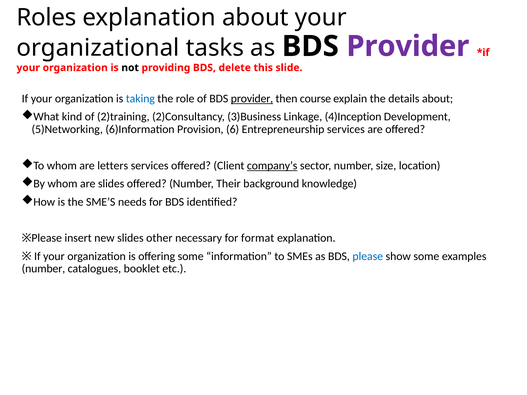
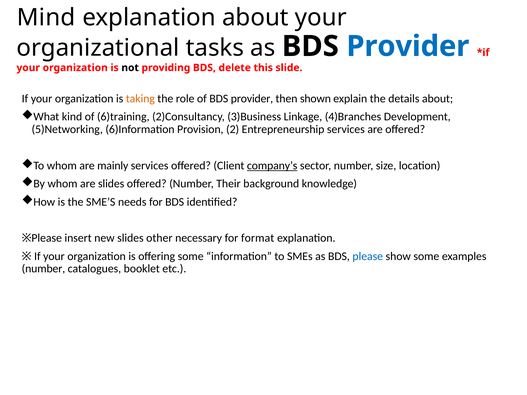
Roles: Roles -> Mind (46, 17)
Provider colour: purple -> blue (408, 46)
taking colour: blue -> orange (140, 99)
provider underline: present -> none (252, 99)
course: course -> shown (315, 99)
2)training: 2)training -> 6)training (123, 117)
4)Inception: 4)Inception -> 4)Branches (353, 117)
6: 6 -> 2 (233, 129)
letters: letters -> mainly (113, 166)
